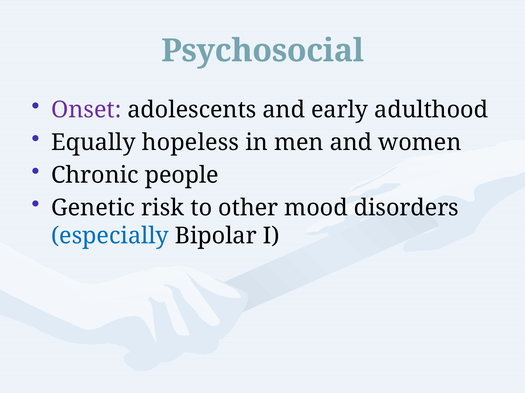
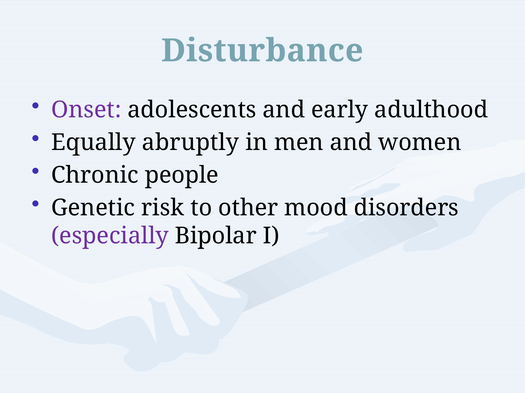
Psychosocial: Psychosocial -> Disturbance (262, 51)
hopeless: hopeless -> abruptly (190, 143)
especially colour: blue -> purple (110, 236)
